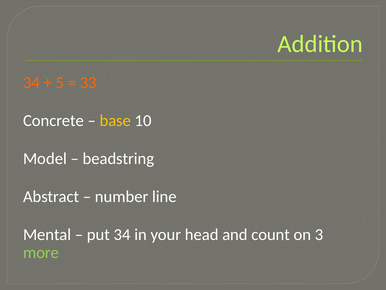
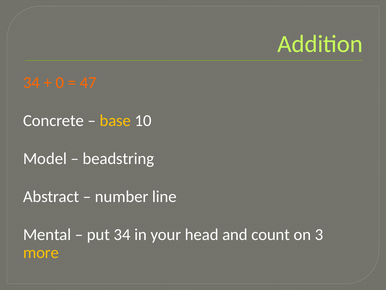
5: 5 -> 0 (60, 83)
33: 33 -> 47 (88, 83)
more colour: light green -> yellow (41, 252)
